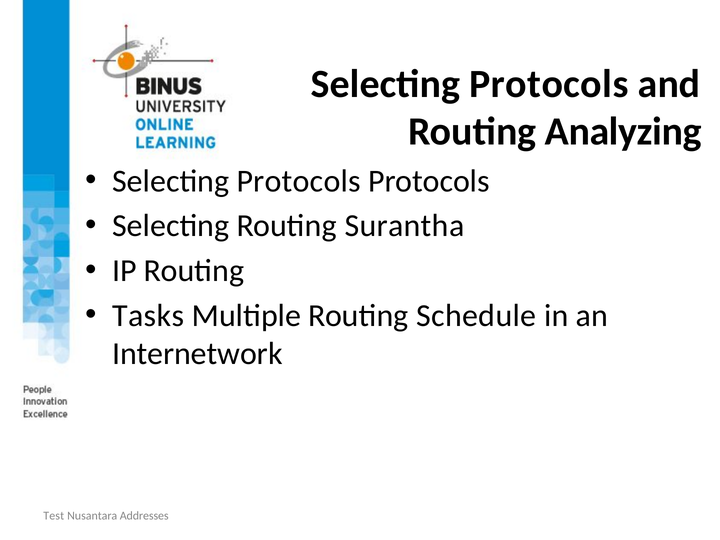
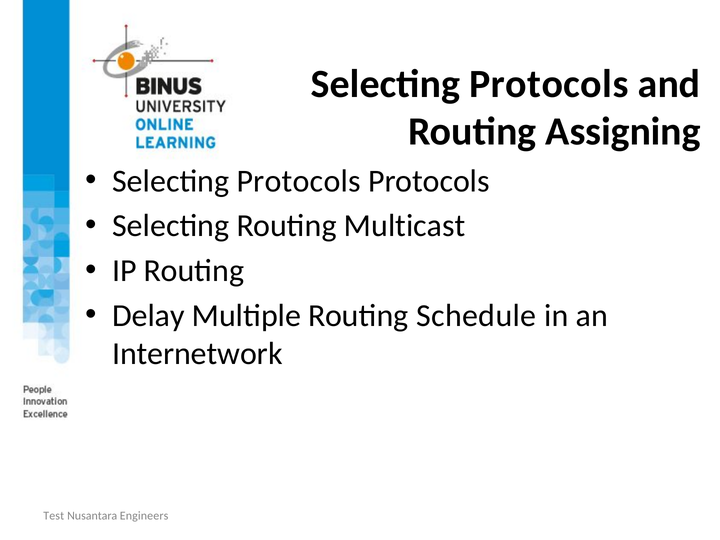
Analyzing: Analyzing -> Assigning (623, 132)
Surantha: Surantha -> Multicast (405, 226)
Tasks: Tasks -> Delay (148, 315)
Addresses: Addresses -> Engineers (144, 516)
